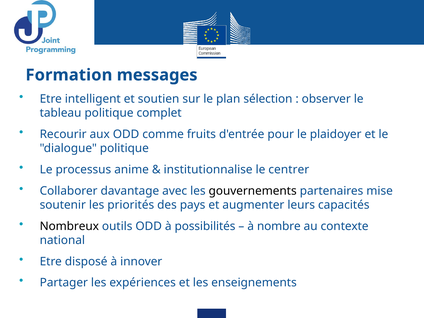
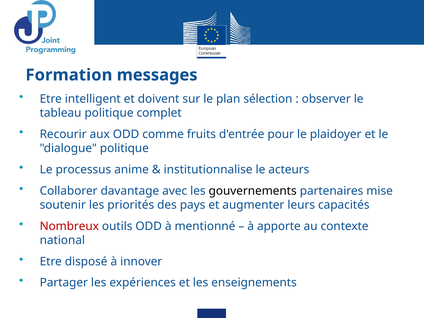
soutien: soutien -> doivent (159, 99)
centrer: centrer -> acteurs (289, 170)
Nombreux colour: black -> red (69, 226)
possibilités: possibilités -> mentionné (205, 226)
nombre: nombre -> apporte (279, 226)
